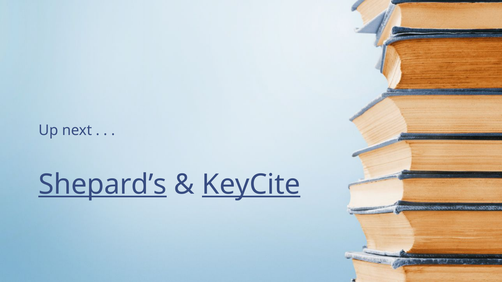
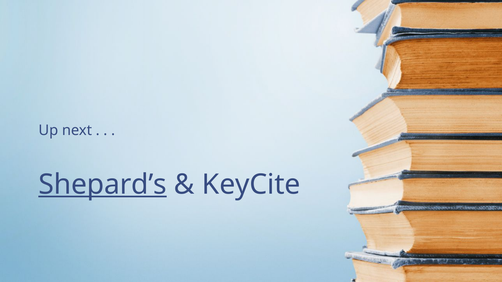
KeyCite underline: present -> none (251, 185)
